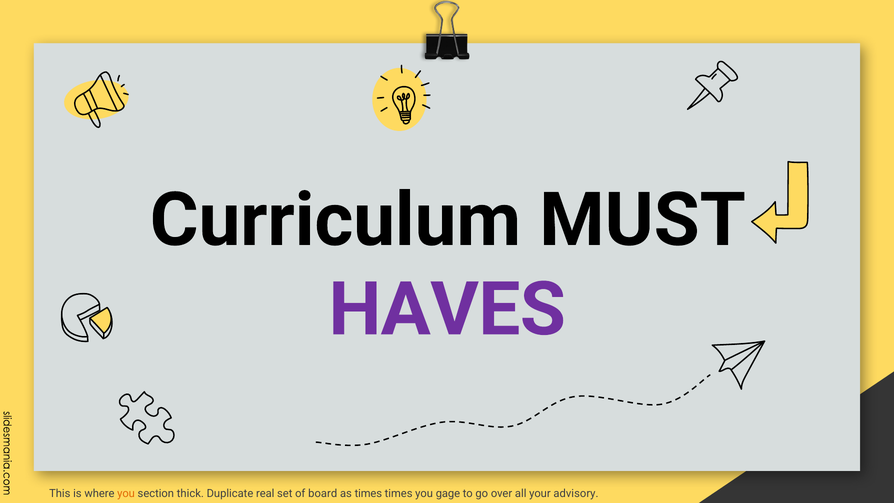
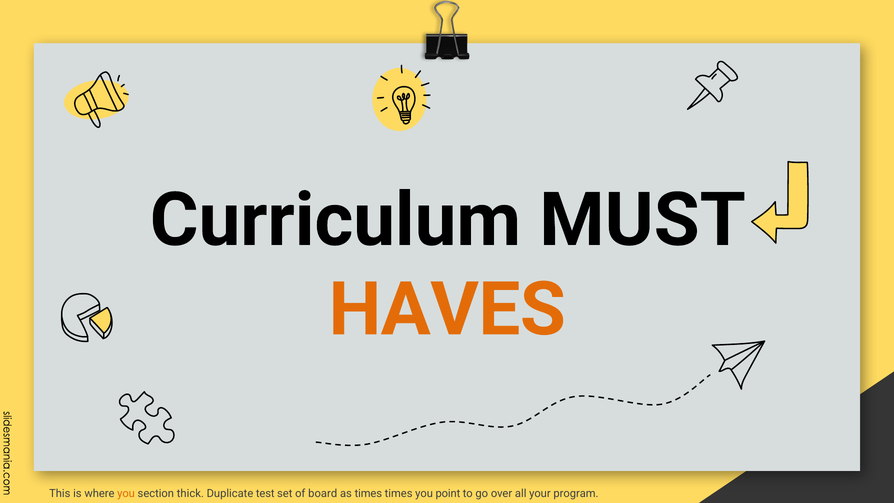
HAVES colour: purple -> orange (447, 310)
real: real -> test (265, 493)
gage: gage -> point (448, 493)
advisory: advisory -> program (576, 493)
